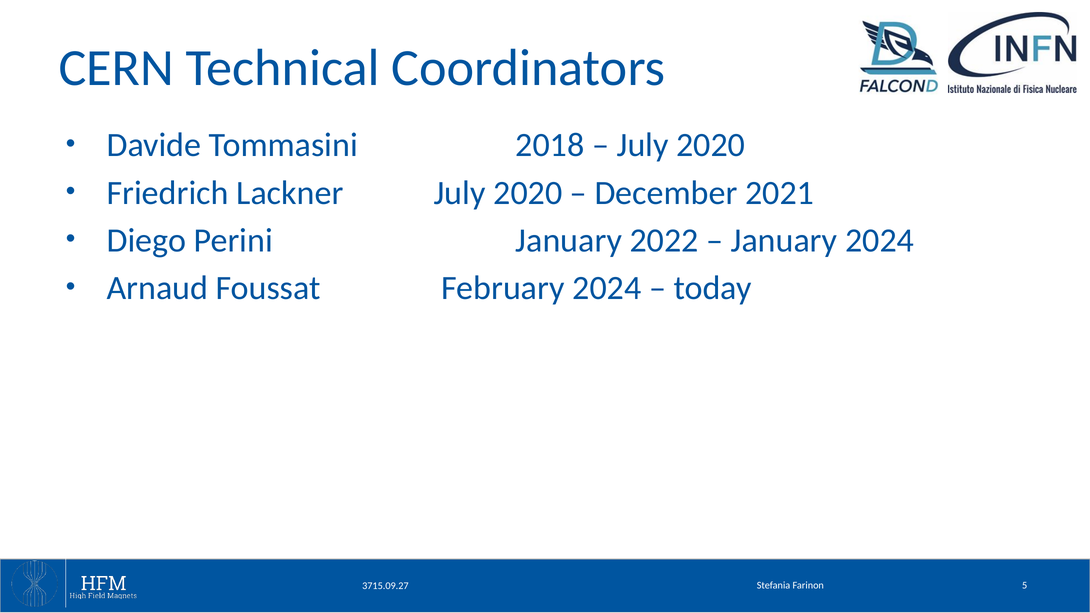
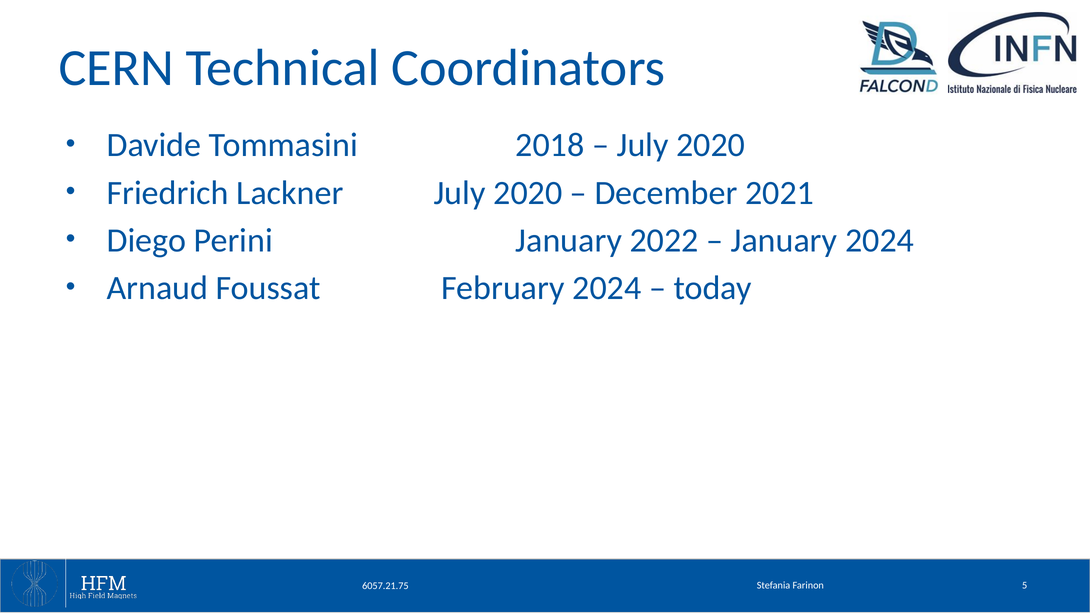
3715.09.27: 3715.09.27 -> 6057.21.75 (385, 586)
